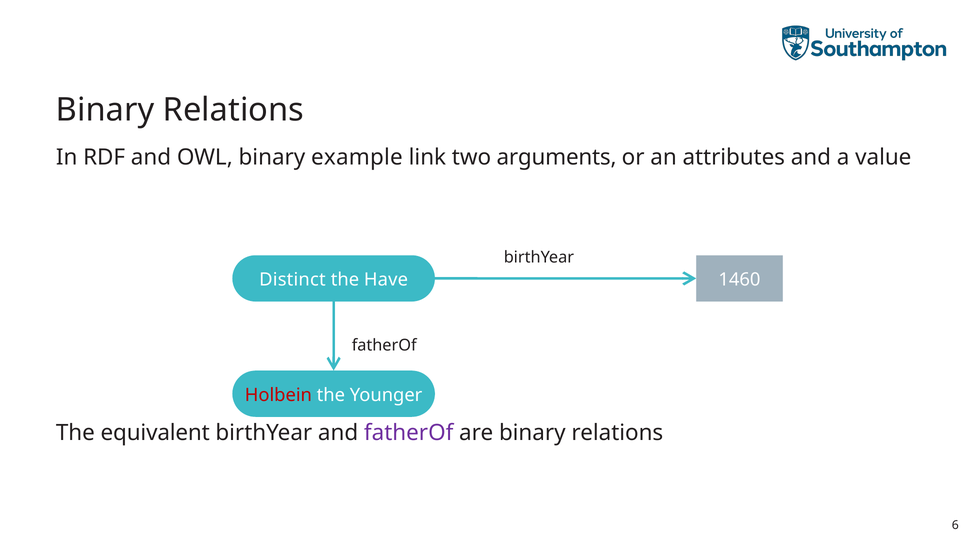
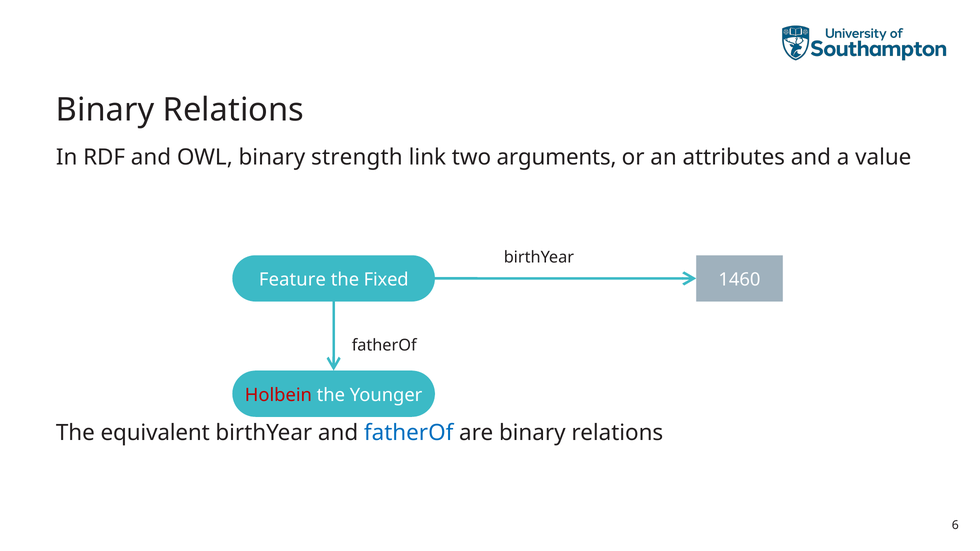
example: example -> strength (357, 157)
Distinct: Distinct -> Feature (292, 280)
Have: Have -> Fixed (386, 280)
fatherOf colour: purple -> blue (409, 433)
